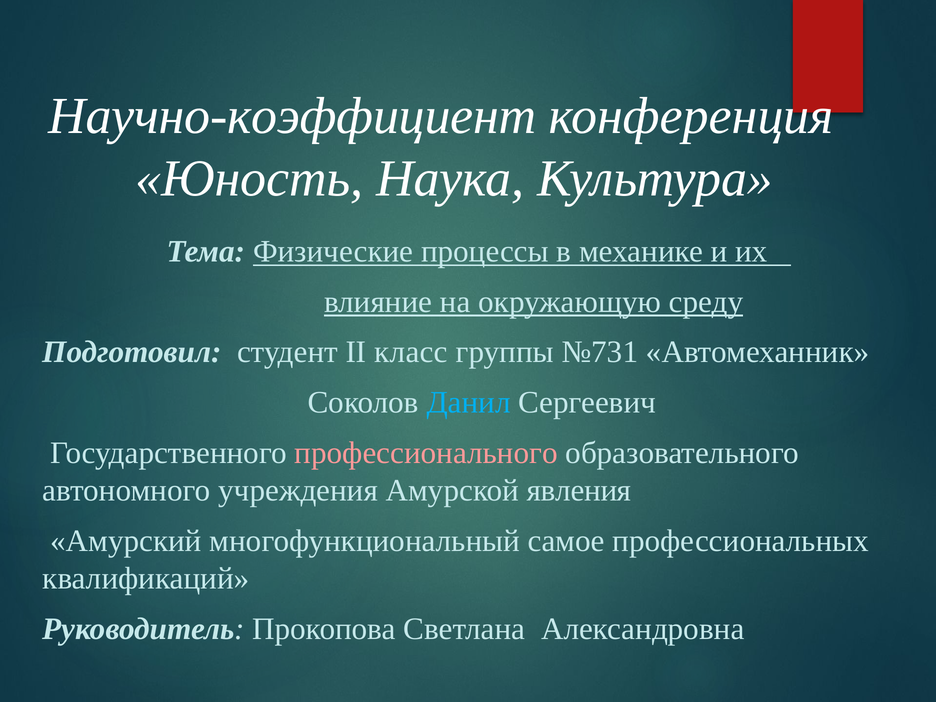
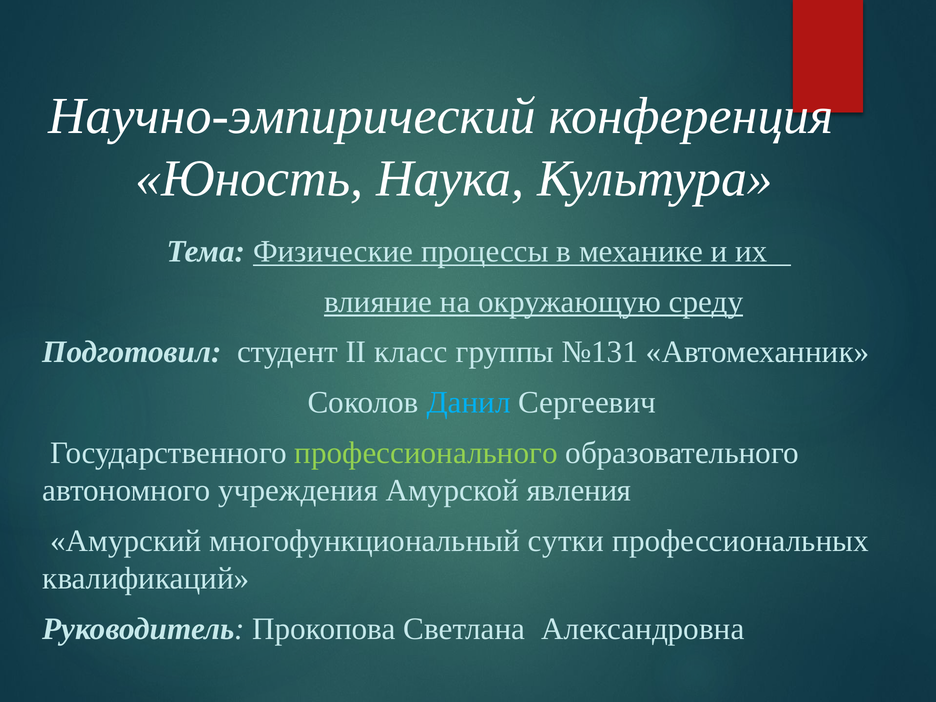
Научно-коэффициент: Научно-коэффициент -> Научно-эмпирический (292, 116)
№731: №731 -> №131 (600, 352)
профессионального colour: pink -> light green (426, 453)
самое: самое -> сутки (566, 541)
